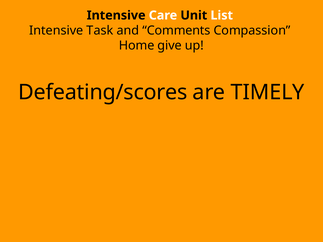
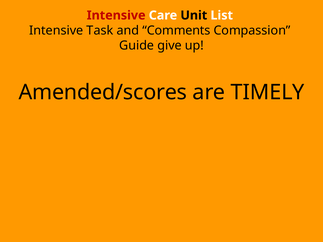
Intensive colour: black -> red (116, 15)
Home: Home -> Guide (137, 46)
Defeating/scores: Defeating/scores -> Amended/scores (103, 92)
